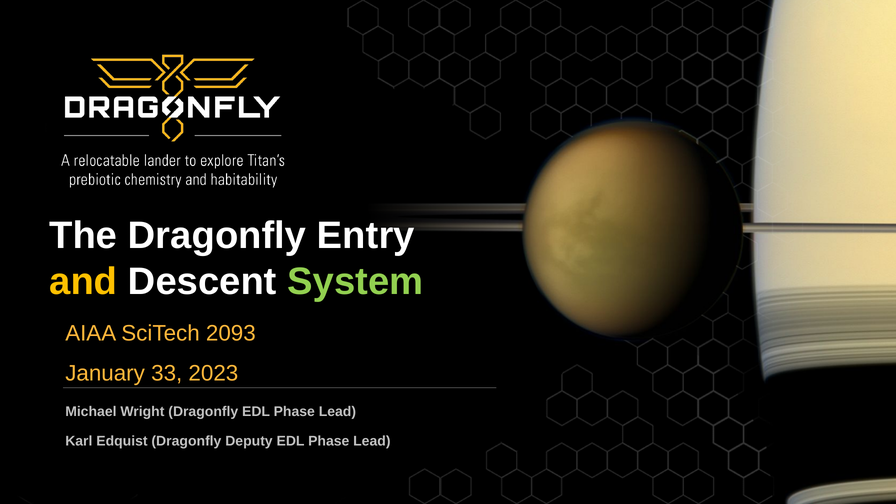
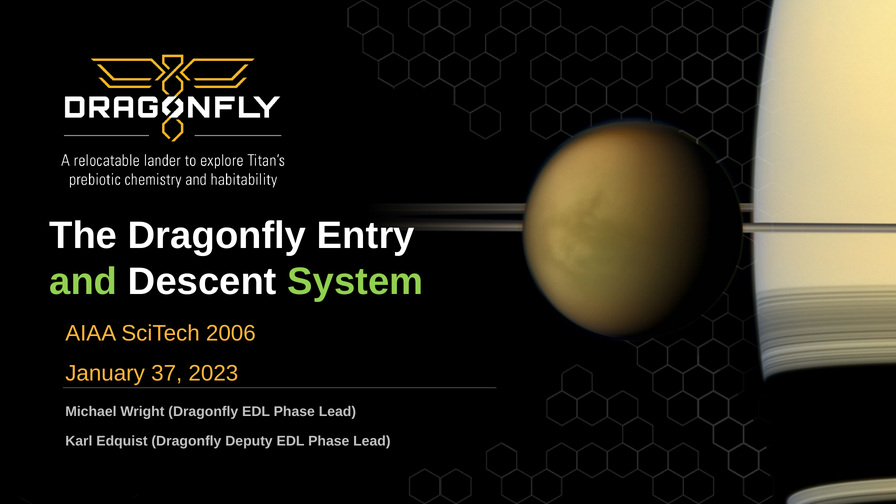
and colour: yellow -> light green (83, 282)
2093: 2093 -> 2006 (231, 333)
33: 33 -> 37 (167, 373)
